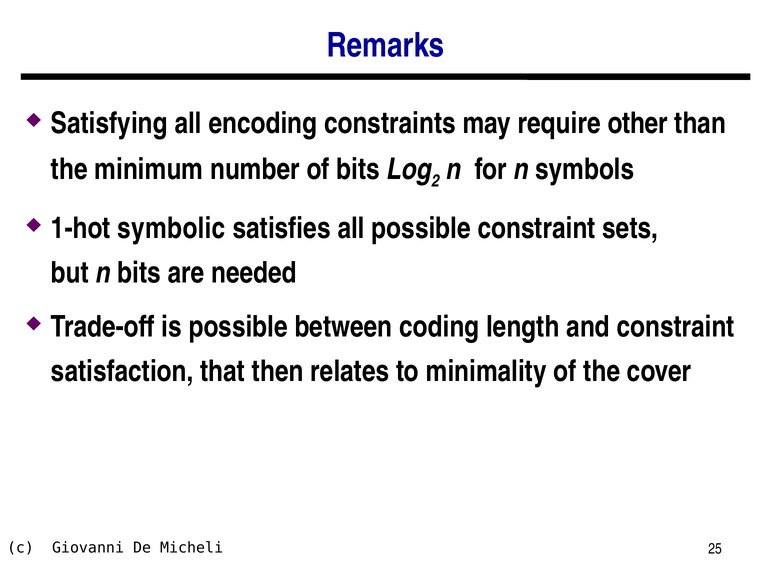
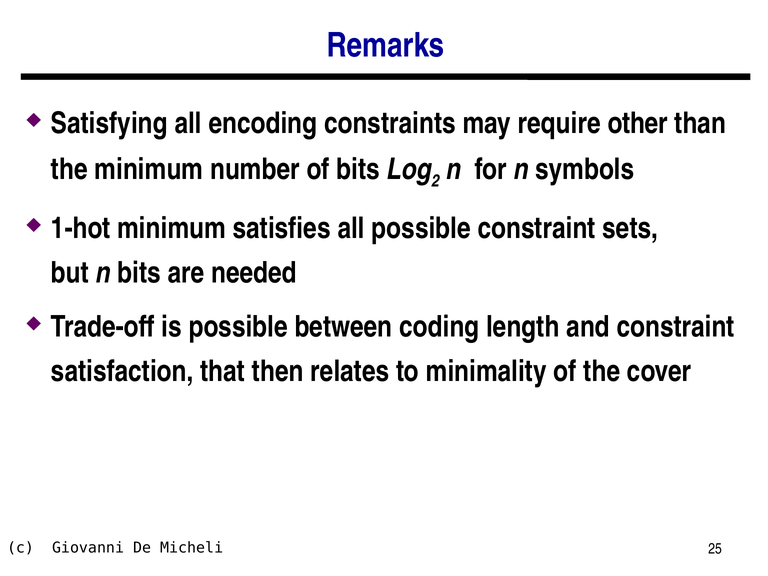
1-hot symbolic: symbolic -> minimum (172, 228)
